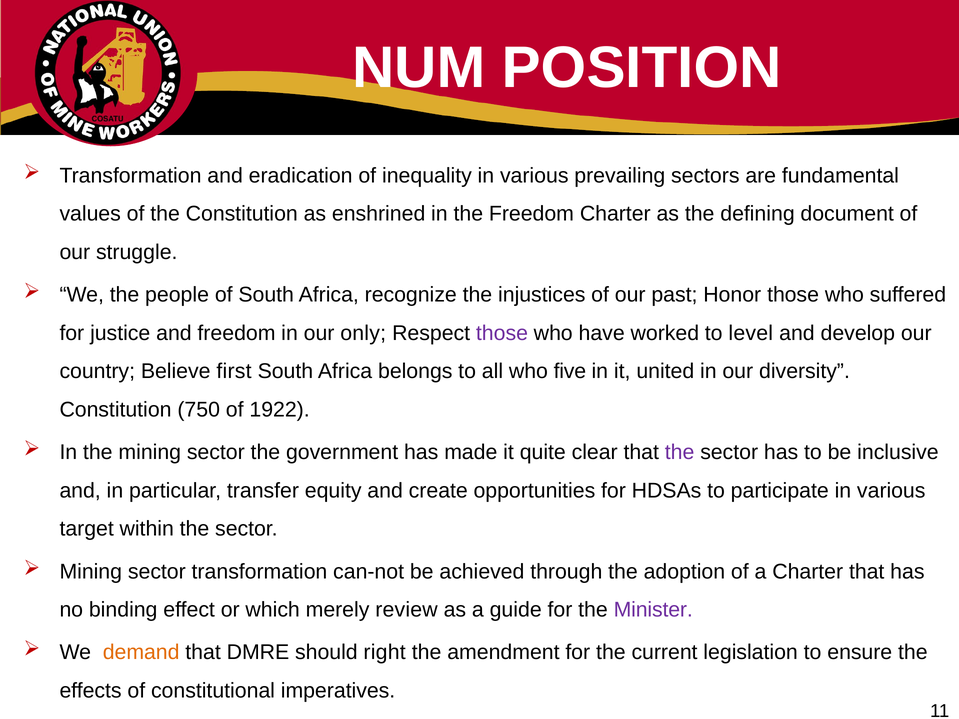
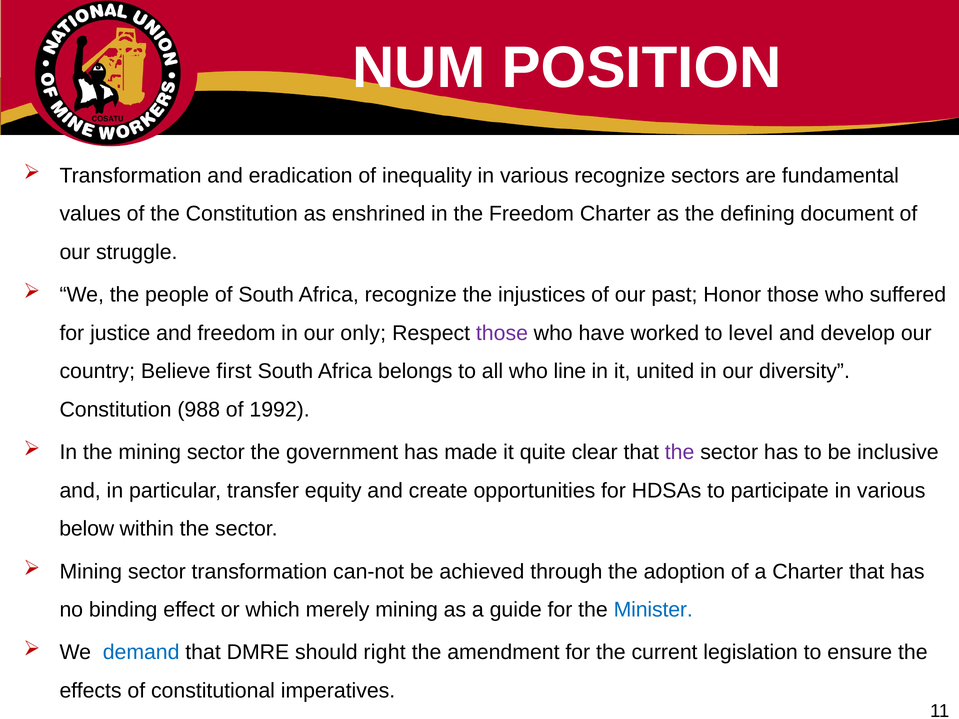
various prevailing: prevailing -> recognize (620, 176)
five: five -> line (570, 372)
750: 750 -> 988 (199, 410)
1922: 1922 -> 1992 (280, 410)
target: target -> below (87, 529)
merely review: review -> mining (407, 610)
Minister colour: purple -> blue (653, 610)
demand colour: orange -> blue (141, 653)
